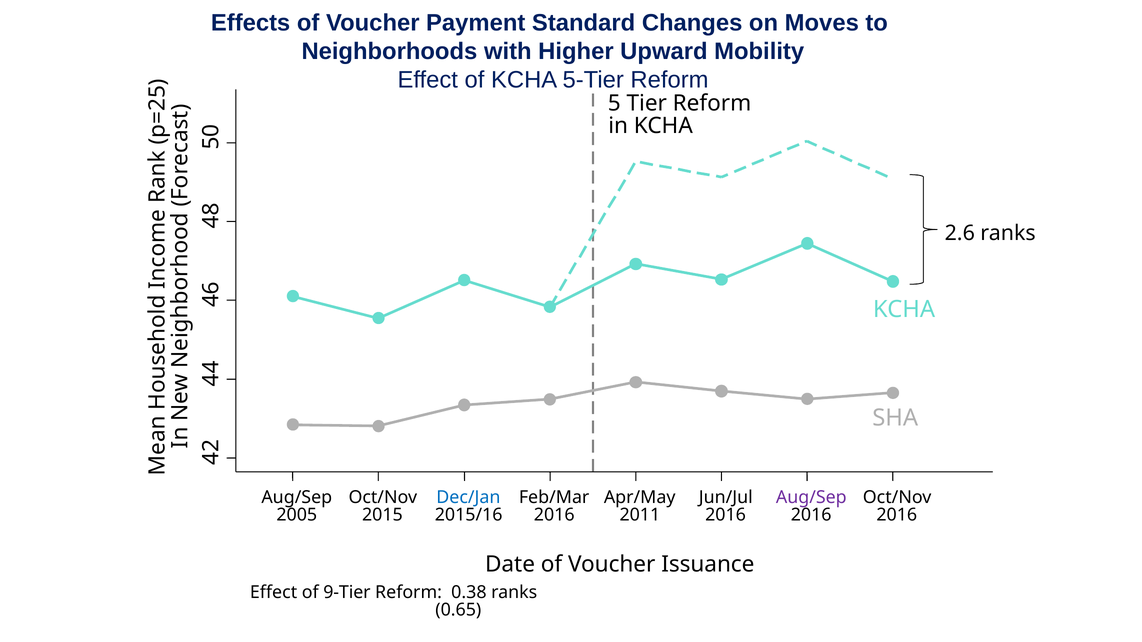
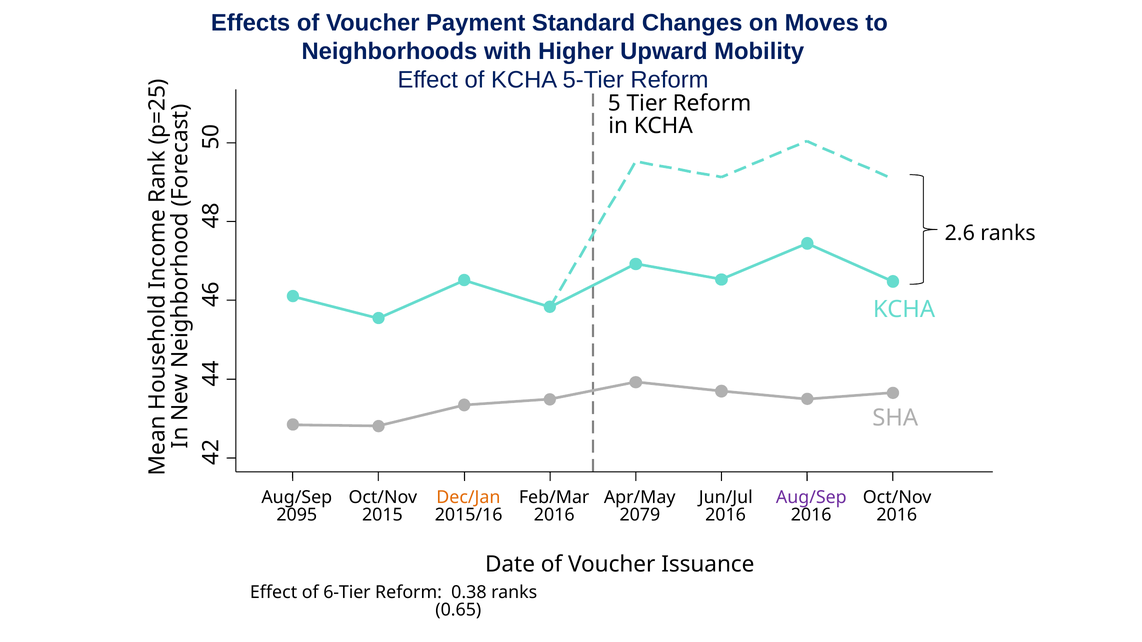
Dec/Jan colour: blue -> orange (468, 497)
2005: 2005 -> 2095 (297, 515)
2011: 2011 -> 2079 (640, 515)
9-Tier: 9-Tier -> 6-Tier (347, 593)
